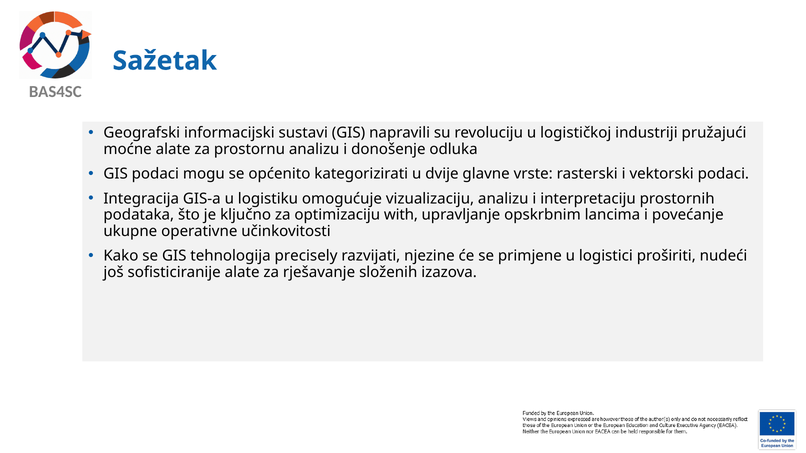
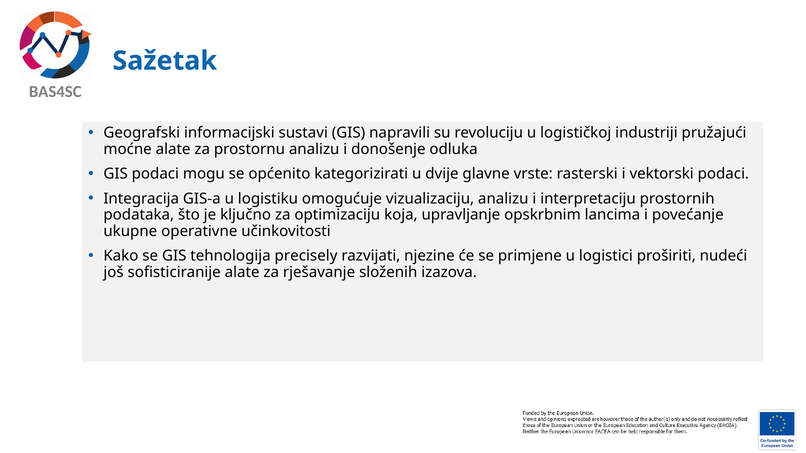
with: with -> koja (401, 215)
